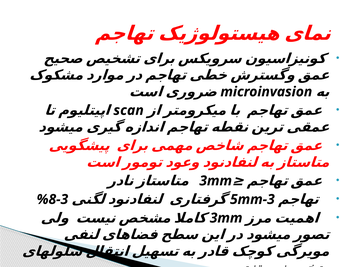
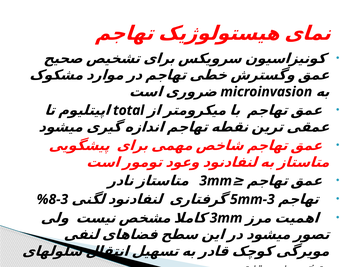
scan: scan -> total (129, 110)
